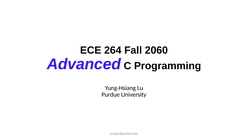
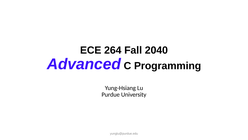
2060: 2060 -> 2040 (156, 50)
